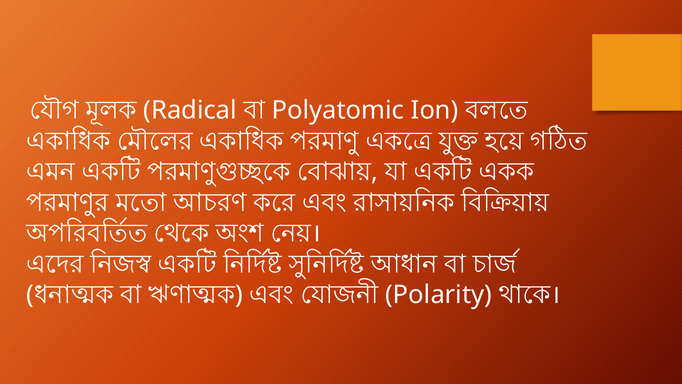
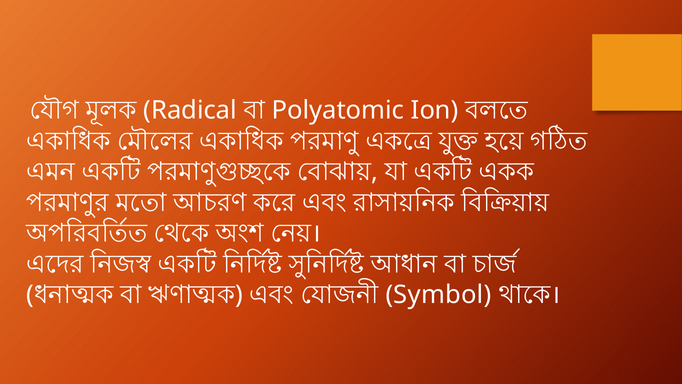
Polarity: Polarity -> Symbol (438, 295)
